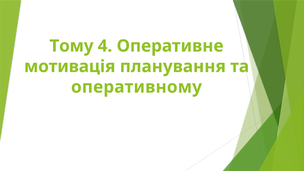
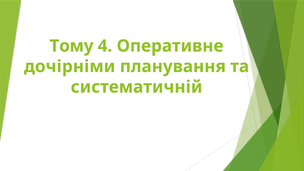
мотивація: мотивація -> дочірніми (70, 66)
оперативному: оперативному -> систематичній (137, 87)
